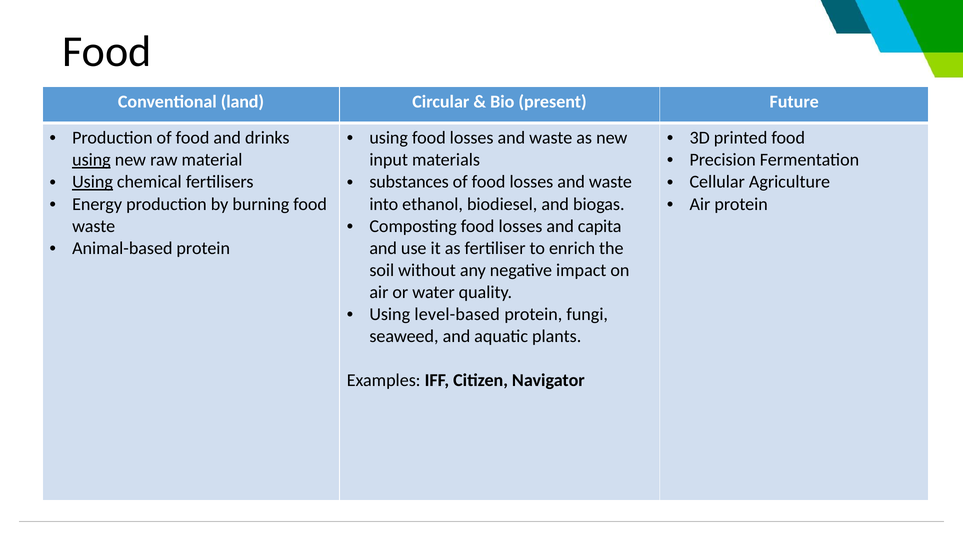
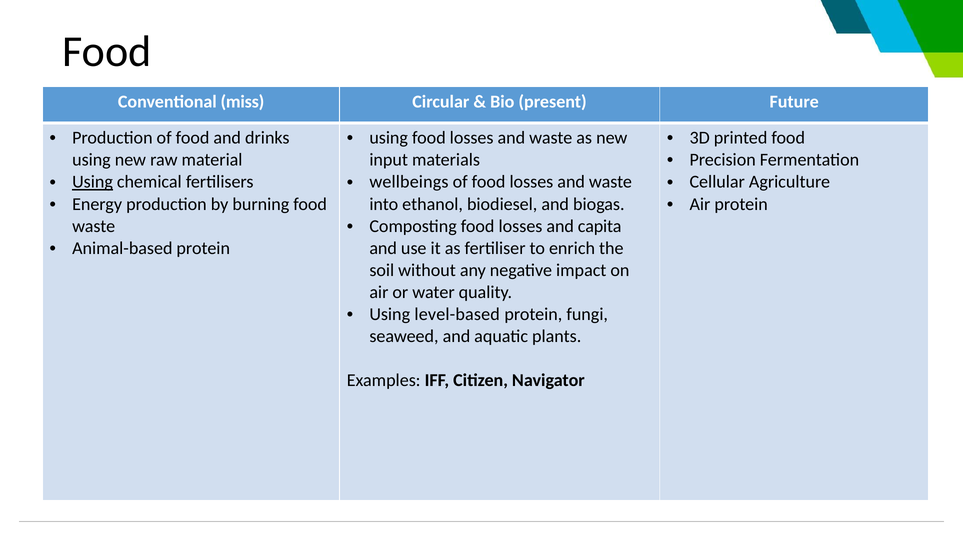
land: land -> miss (242, 102)
using underline: present -> none (91, 160)
substances: substances -> wellbeings (409, 182)
